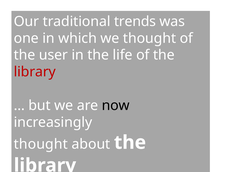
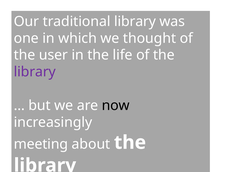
traditional trends: trends -> library (135, 21)
library colour: red -> purple (35, 72)
thought: thought -> meeting (41, 144)
